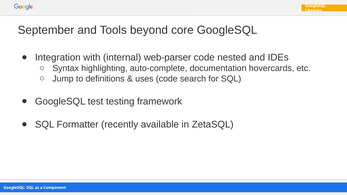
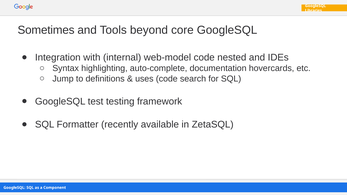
September: September -> Sometimes (46, 30)
web-parser: web-parser -> web-model (167, 58)
